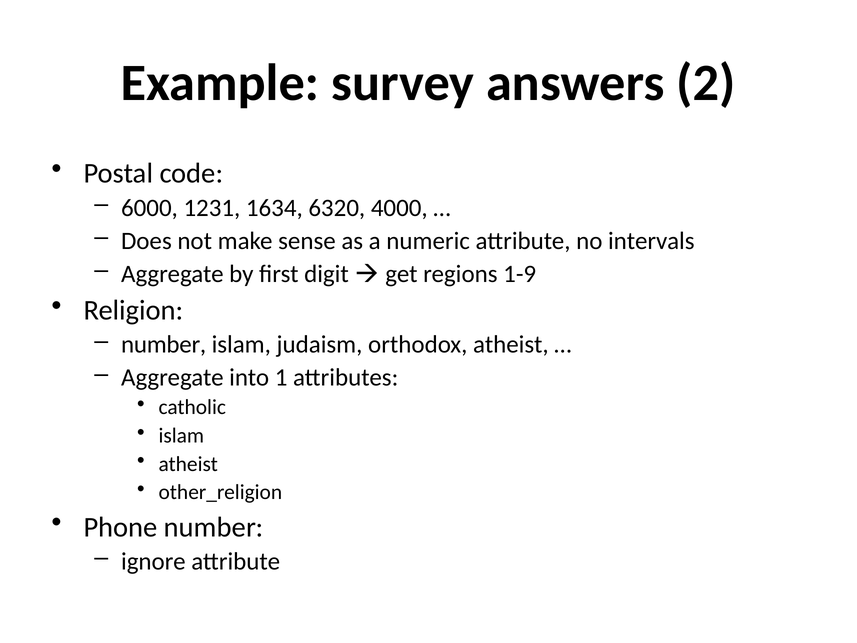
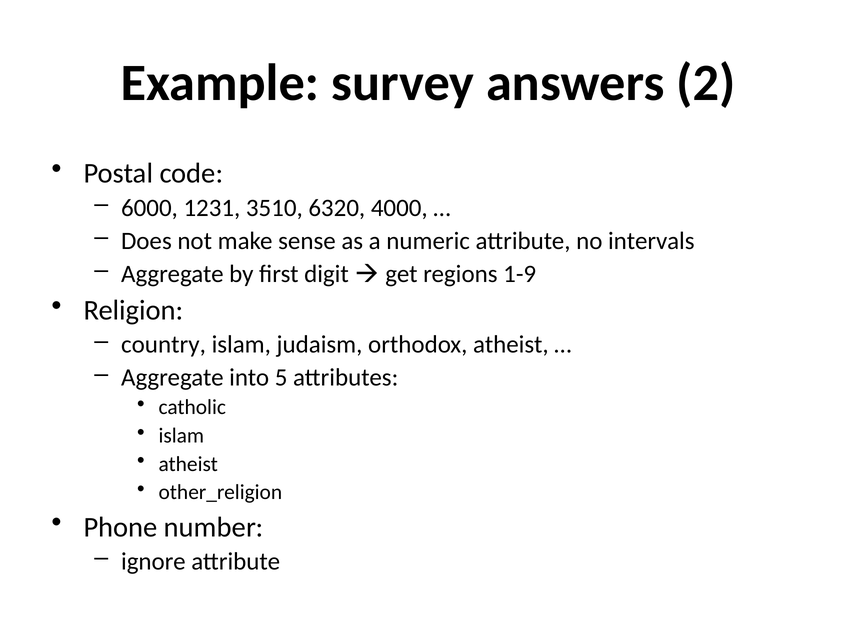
1634: 1634 -> 3510 (274, 208)
number: number -> country (163, 345)
1: 1 -> 5 (281, 378)
